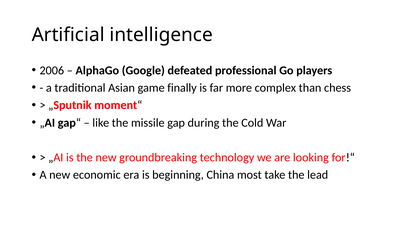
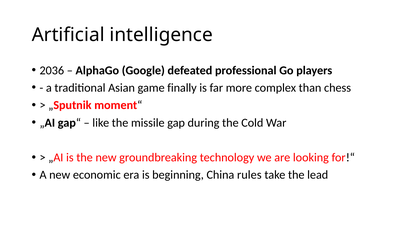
2006: 2006 -> 2036 (52, 70)
most: most -> rules (249, 175)
